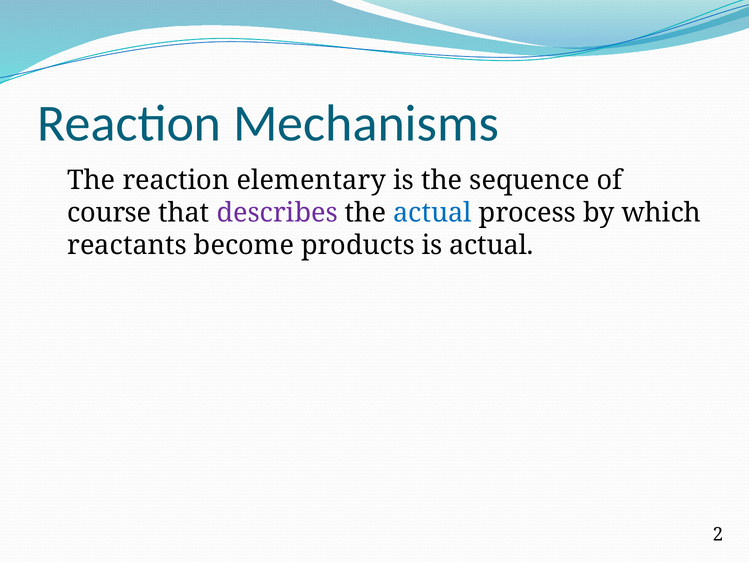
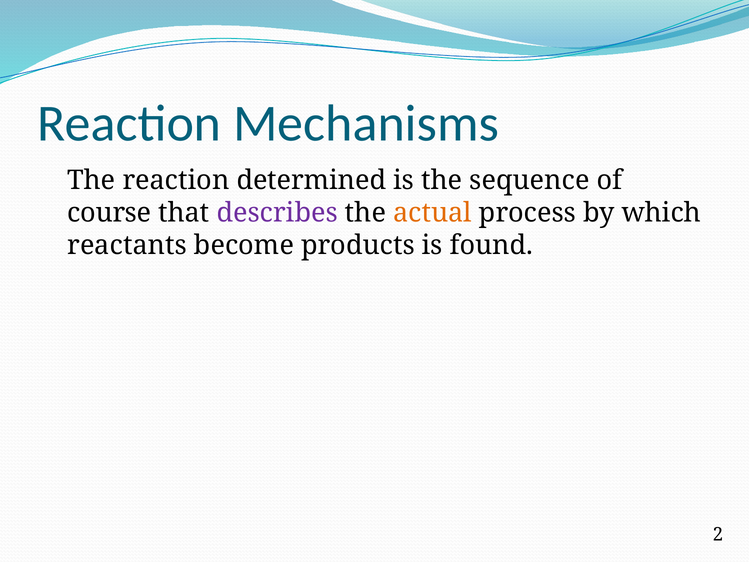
elementary: elementary -> determined (311, 180)
actual colour: blue -> orange (432, 213)
is actual: actual -> found (491, 245)
